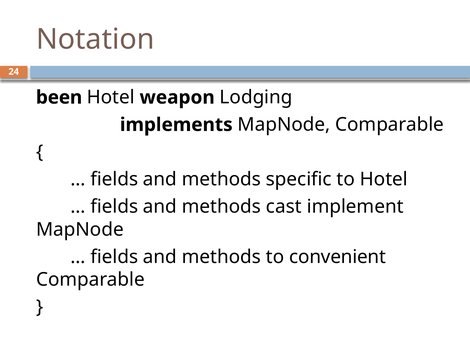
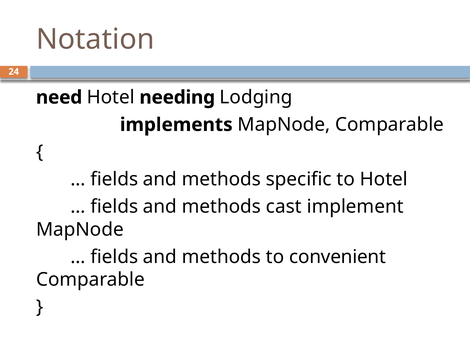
been: been -> need (59, 97)
weapon: weapon -> needing (177, 97)
